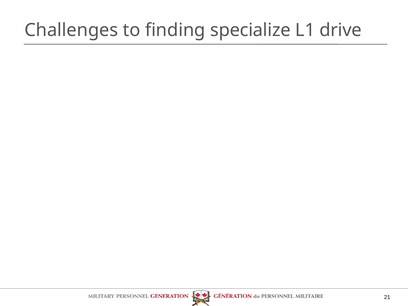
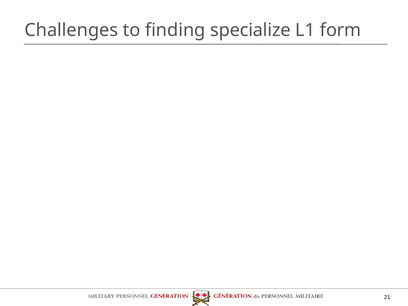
drive: drive -> form (341, 30)
